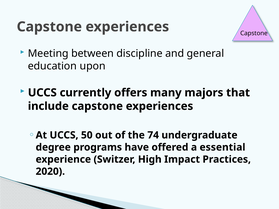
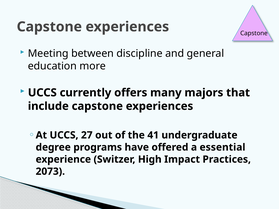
upon: upon -> more (93, 66)
50: 50 -> 27 (87, 135)
74: 74 -> 41 (153, 135)
2020: 2020 -> 2073 (50, 172)
